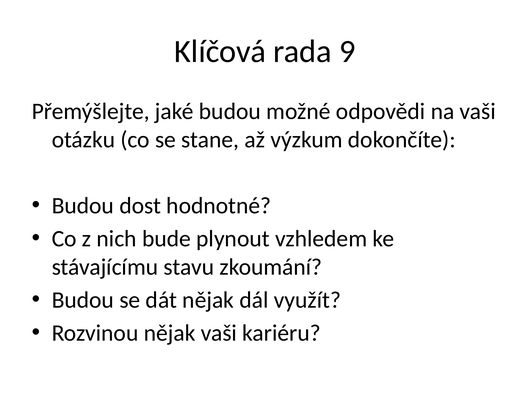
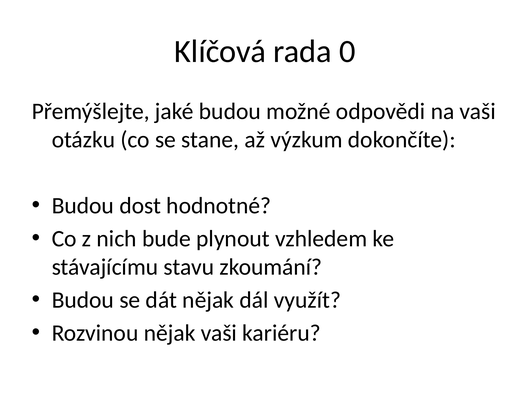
9: 9 -> 0 (347, 51)
